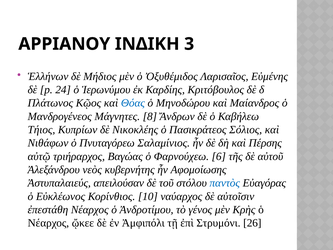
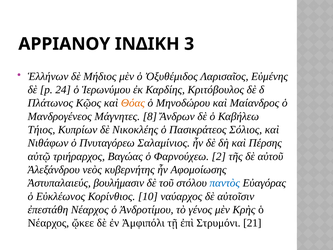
Θόας colour: blue -> orange (133, 103)
6: 6 -> 2 (219, 156)
απειλούσαν: απειλούσαν -> βουλήμασιν (119, 183)
26: 26 -> 21 (252, 223)
